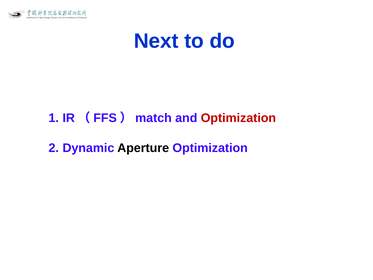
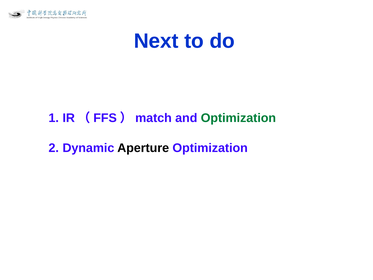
Optimization colour: red -> green (238, 118)
